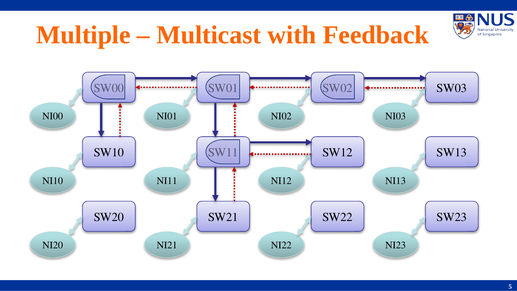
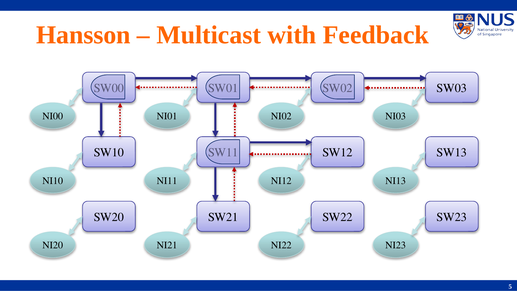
Multiple: Multiple -> Hansson (83, 35)
